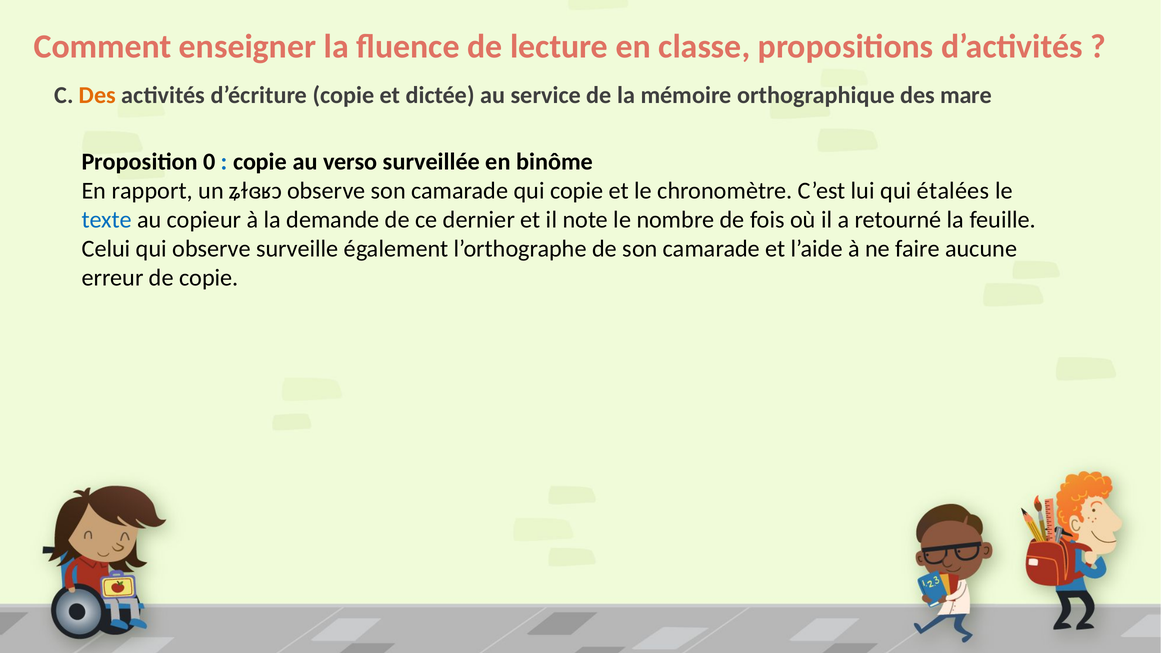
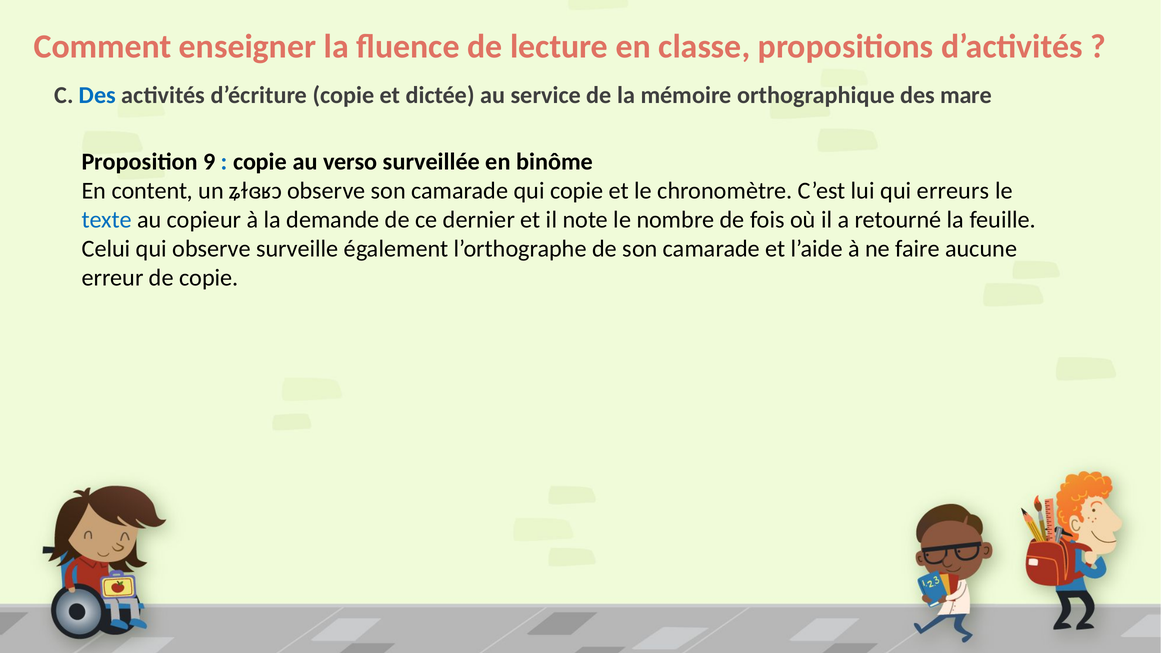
Des colour: orange -> blue (97, 95)
0: 0 -> 9 (209, 162)
rapport: rapport -> content (152, 191)
étalées: étalées -> erreurs (953, 191)
